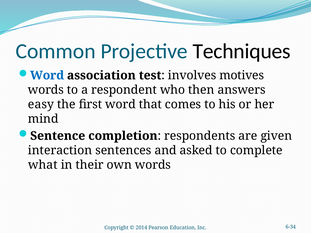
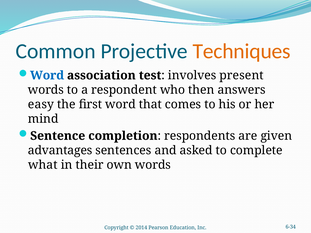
Techniques colour: black -> orange (242, 51)
motives: motives -> present (242, 75)
interaction: interaction -> advantages (60, 151)
